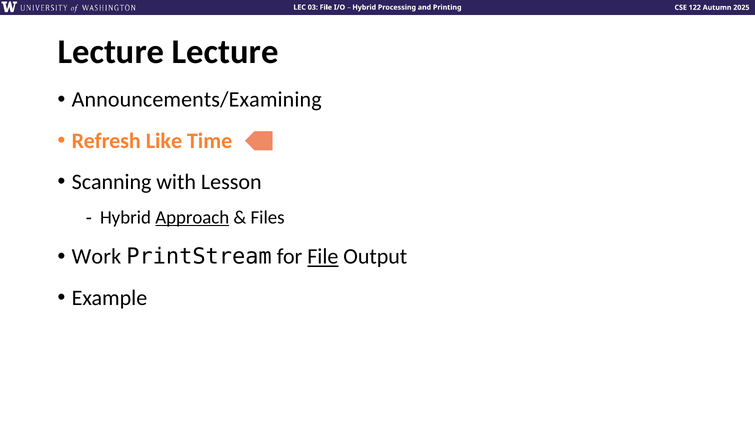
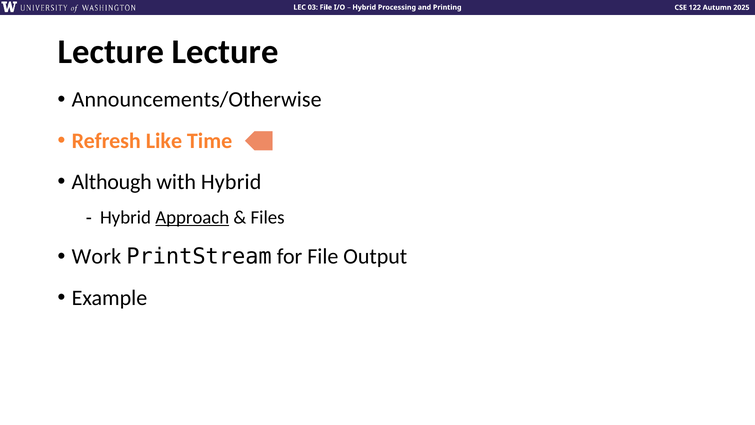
Announcements/Examining: Announcements/Examining -> Announcements/Otherwise (197, 100)
Scanning: Scanning -> Although (112, 182)
with Lesson: Lesson -> Hybrid (231, 182)
File underline: present -> none (323, 257)
